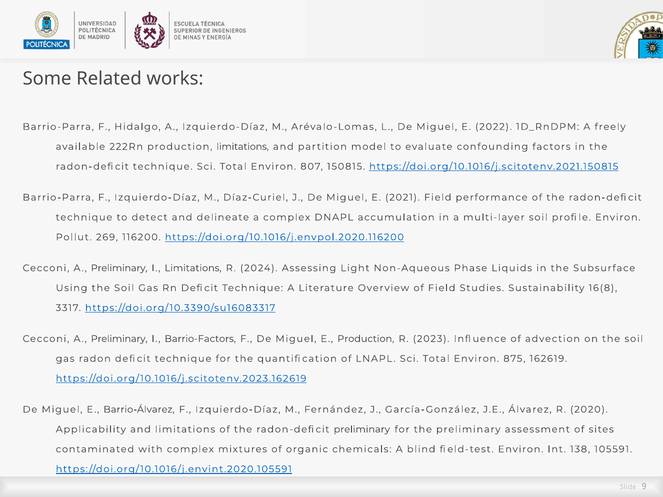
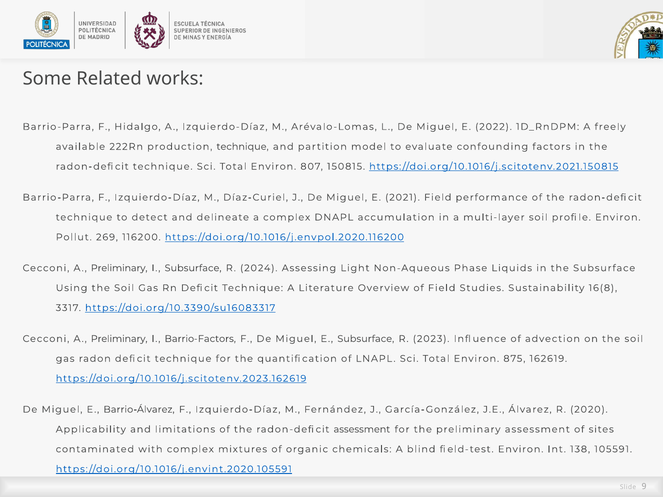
production limitations: limitations -> technique (243, 147)
I Limitations: Limitations -> Subsurface (193, 268)
E Production: Production -> Subsurface (366, 339)
radon-deficit preliminary: preliminary -> assessment (362, 430)
